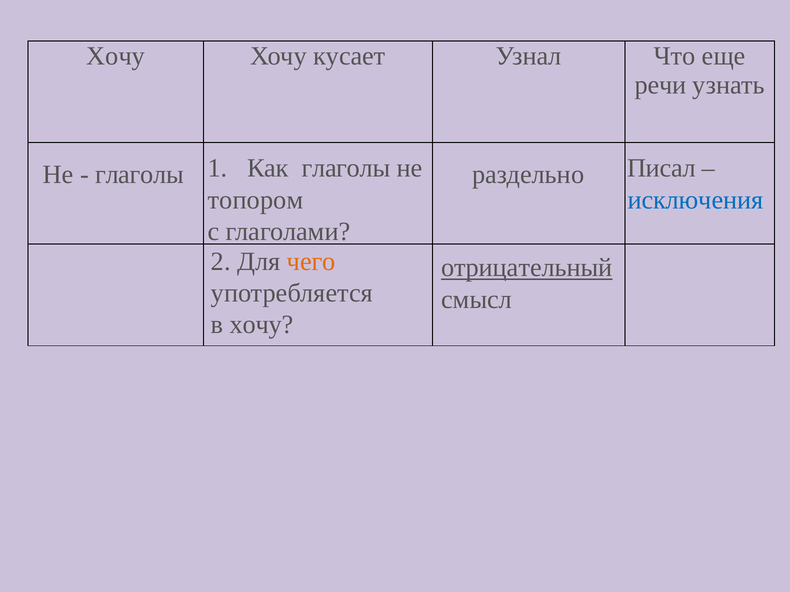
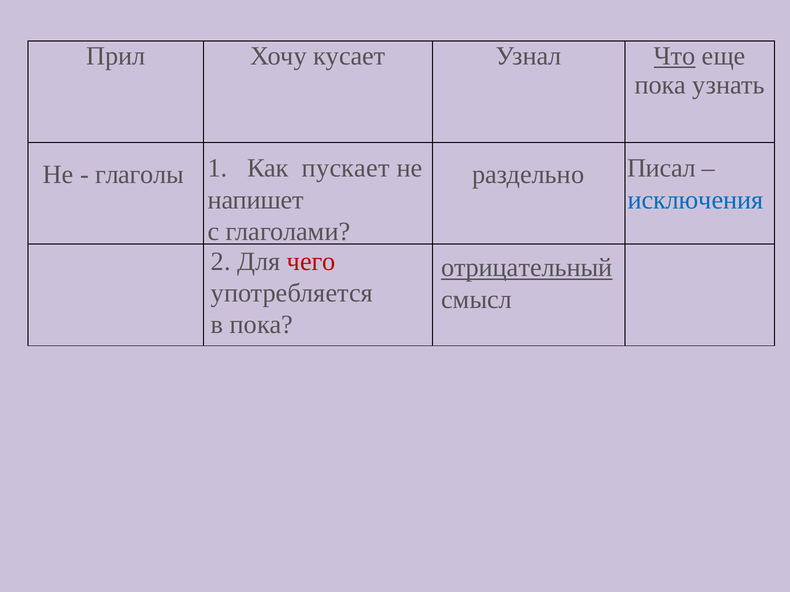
Хочу: Хочу -> Прил (116, 56)
Что underline: none -> present (675, 56)
речи: речи -> пока (660, 85)
Как глаголы: глаголы -> пускает (346, 168)
топором: топором -> напишет (256, 200)
чего colour: orange -> red (311, 262)
в хочу: хочу -> пока (261, 325)
